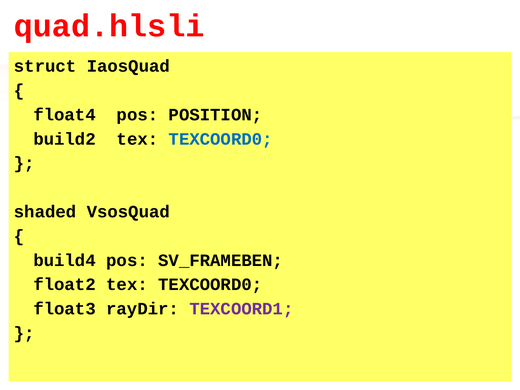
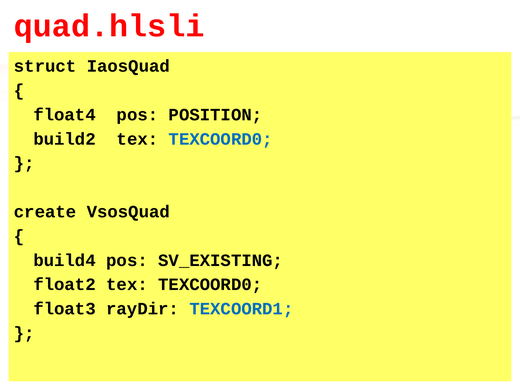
shaded: shaded -> create (45, 212)
SV_FRAMEBEN: SV_FRAMEBEN -> SV_EXISTING (221, 260)
TEXCOORD1 colour: purple -> blue (241, 309)
